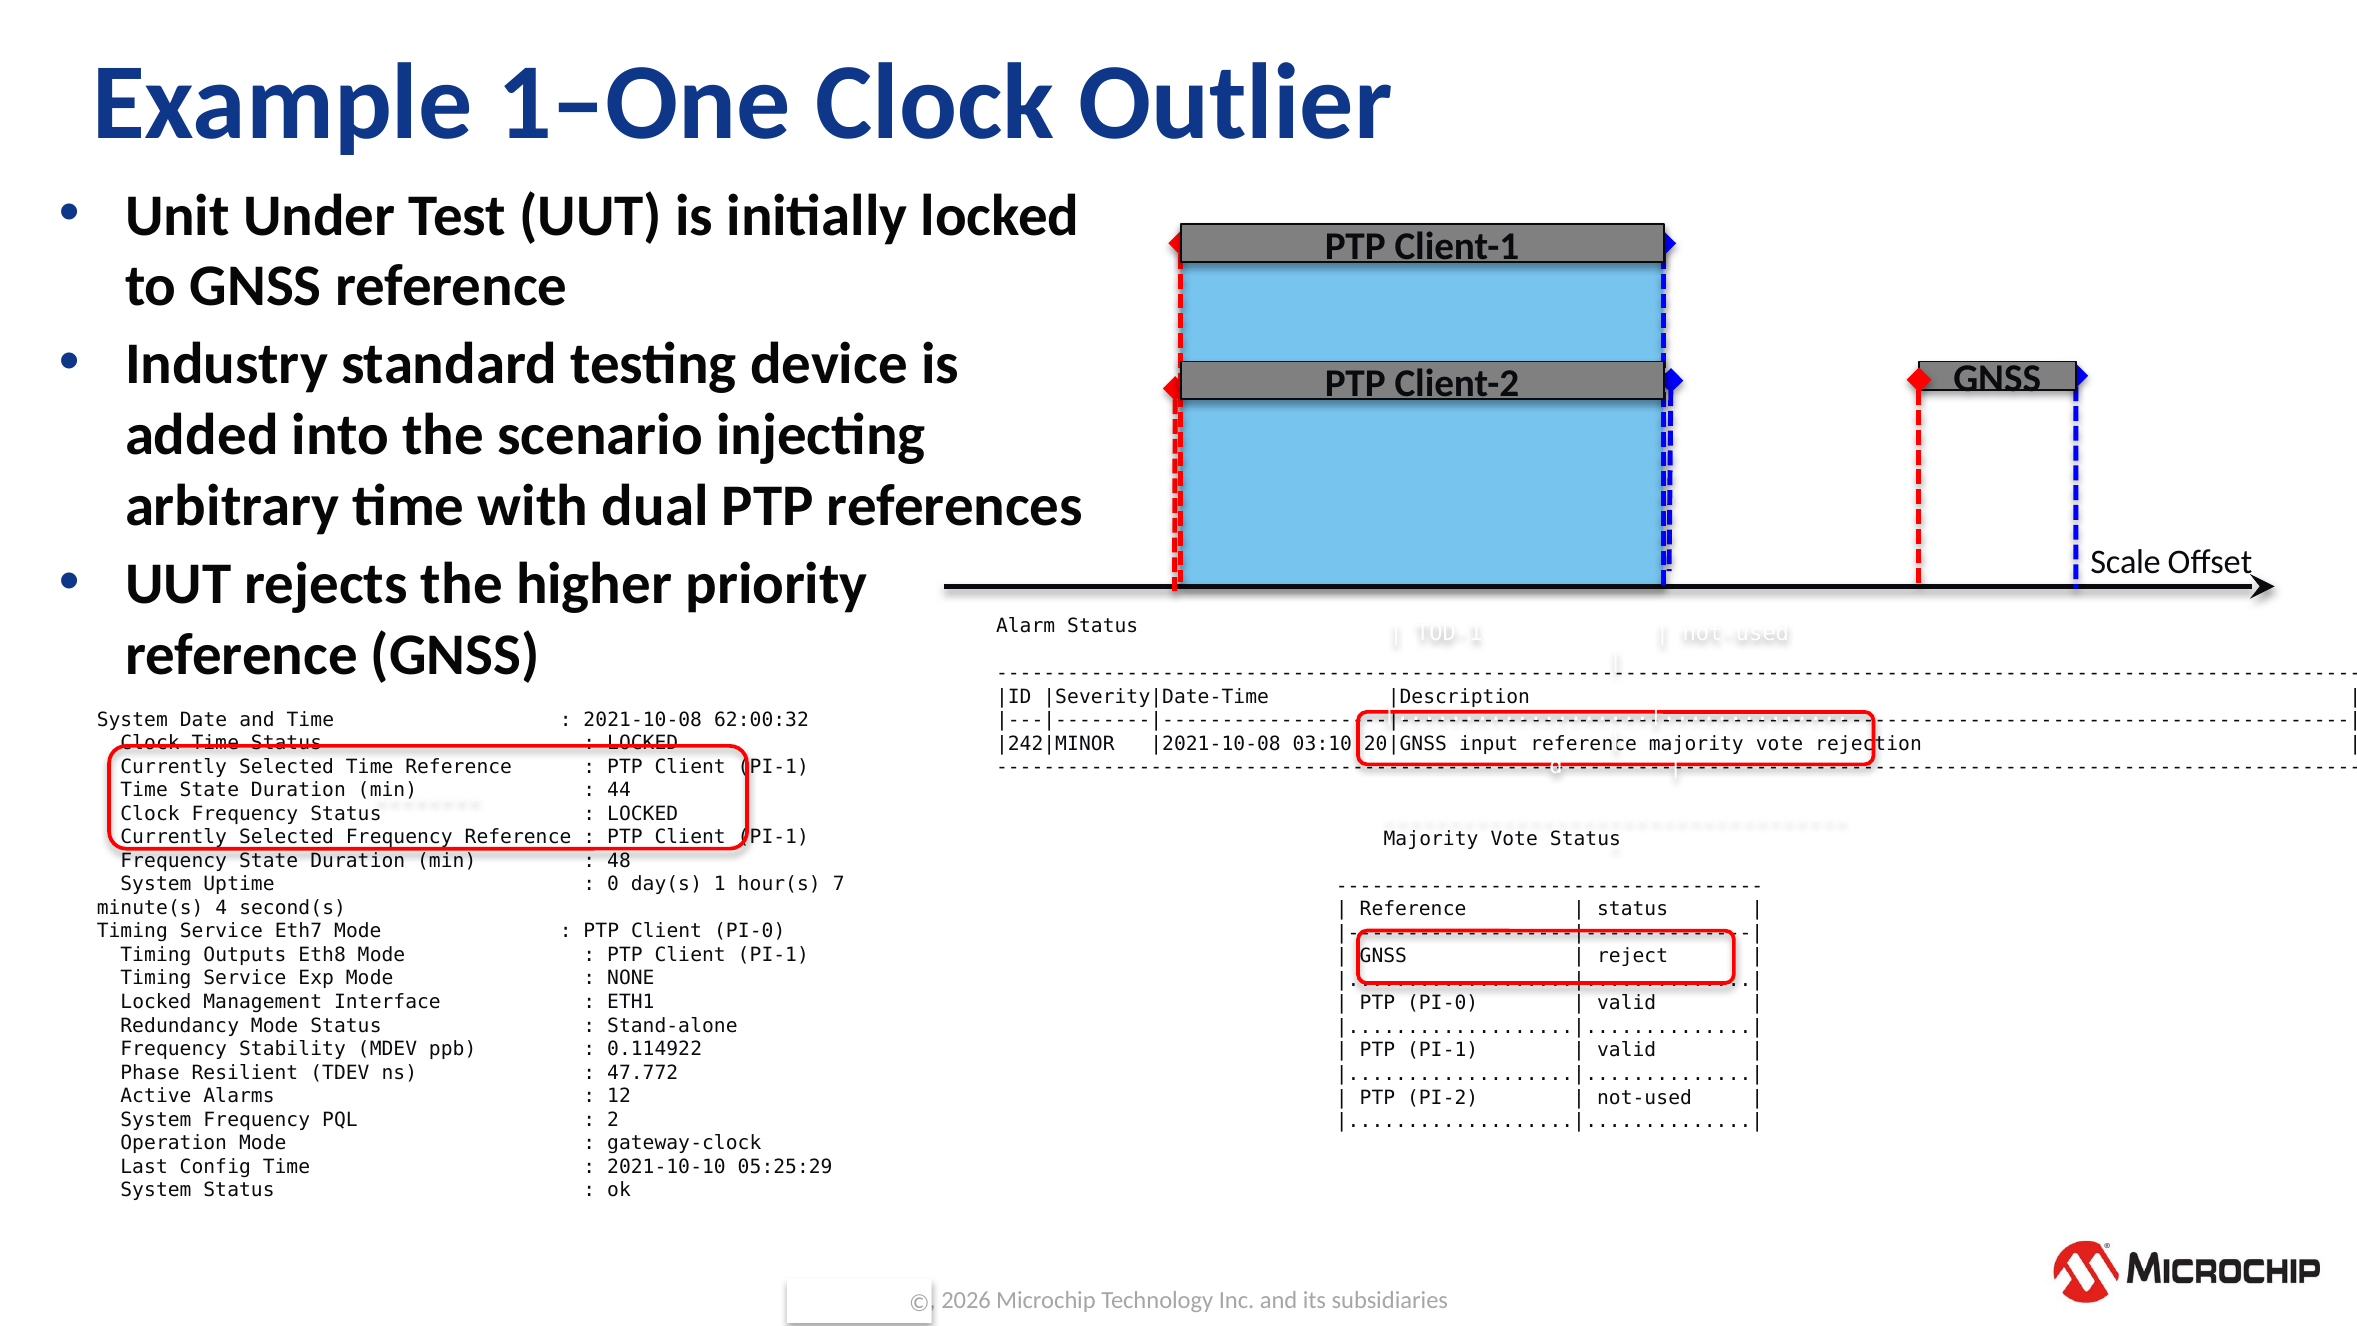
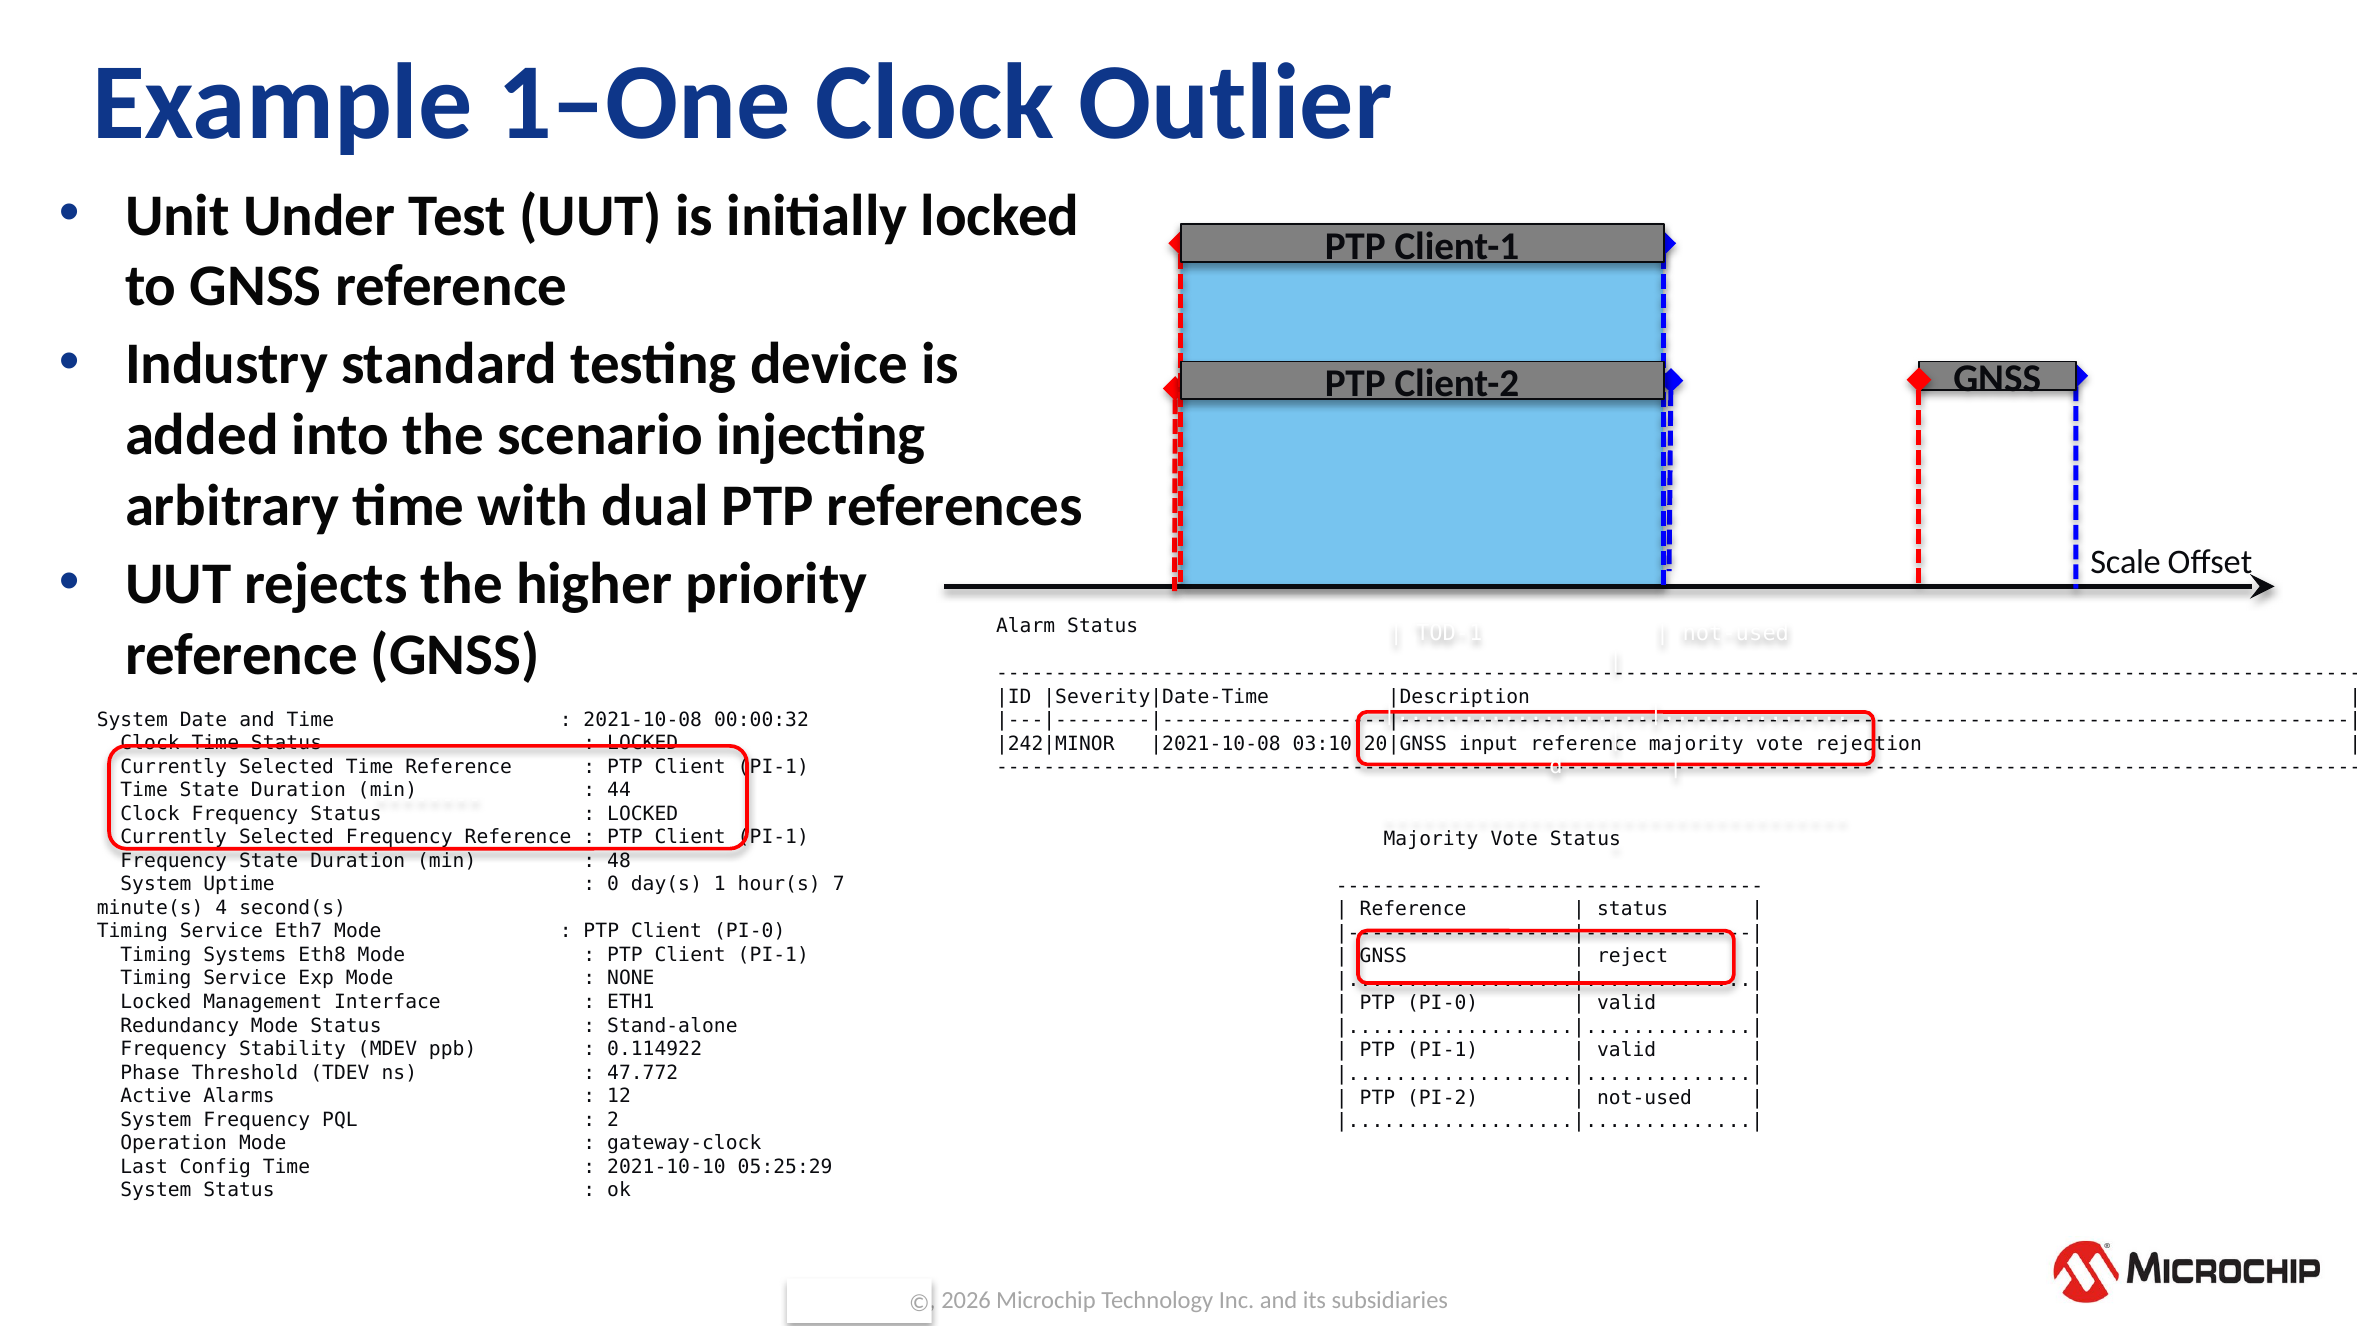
62:00:32: 62:00:32 -> 00:00:32 (761, 720)
Outputs: Outputs -> Systems (245, 955)
Resilient: Resilient -> Threshold (245, 1073)
